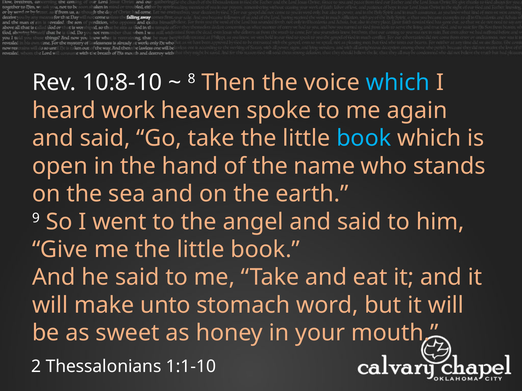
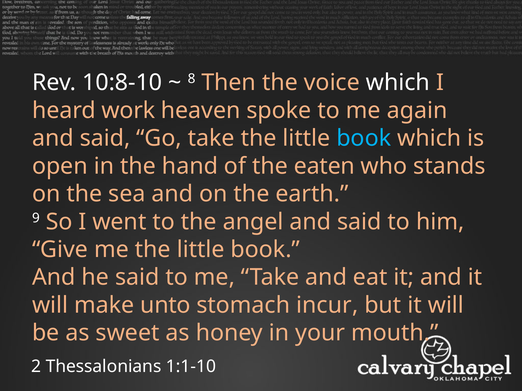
which colour: light blue -> white (398, 83)
name: name -> eaten (324, 166)
word: word -> incur (327, 306)
